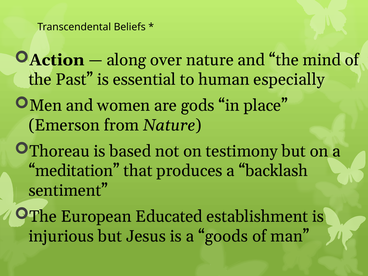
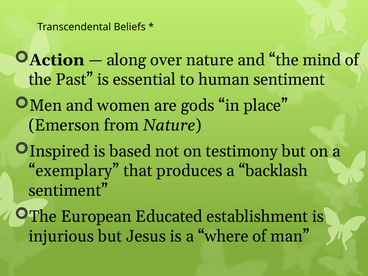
human especially: especially -> sentiment (289, 80)
Thoreau: Thoreau -> Inspired (60, 151)
meditation: meditation -> exemplary (74, 171)
goods: goods -> where (223, 236)
